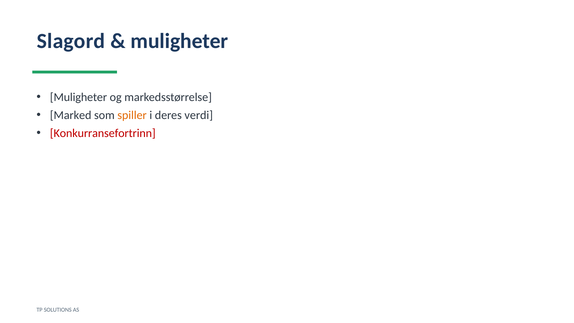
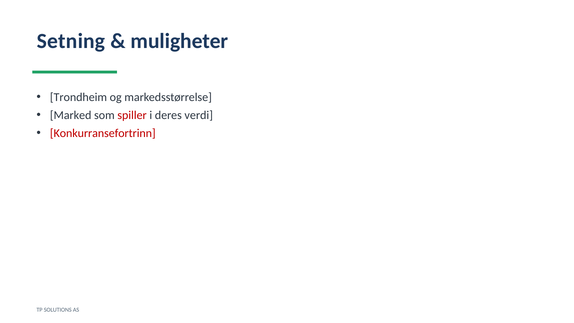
Slagord: Slagord -> Setning (71, 41)
Muligheter: Muligheter -> Trondheim (78, 97)
spiller colour: orange -> red (132, 115)
